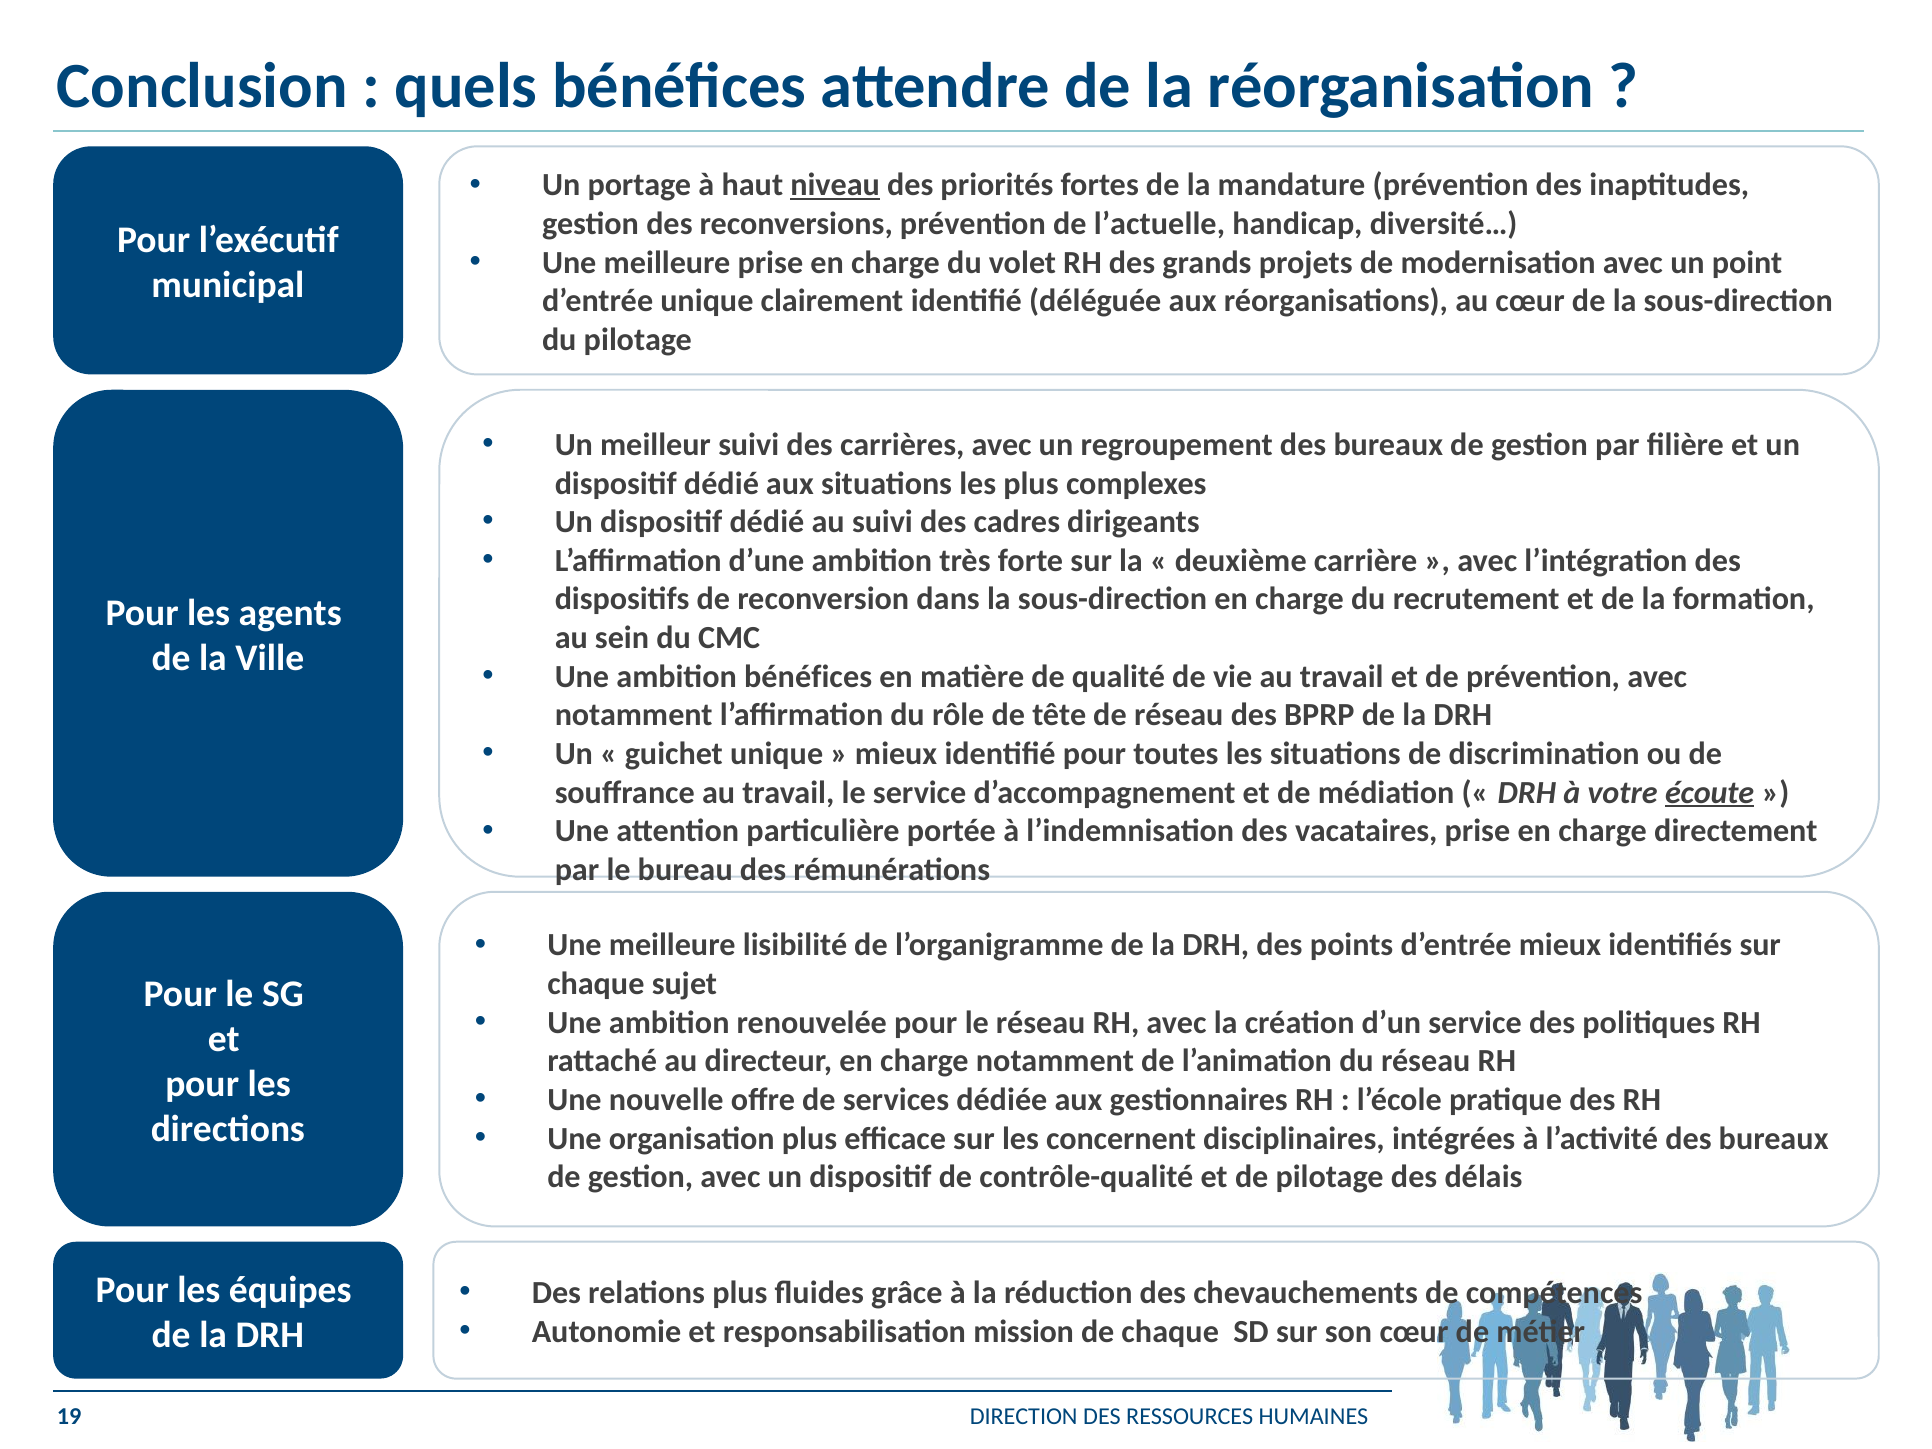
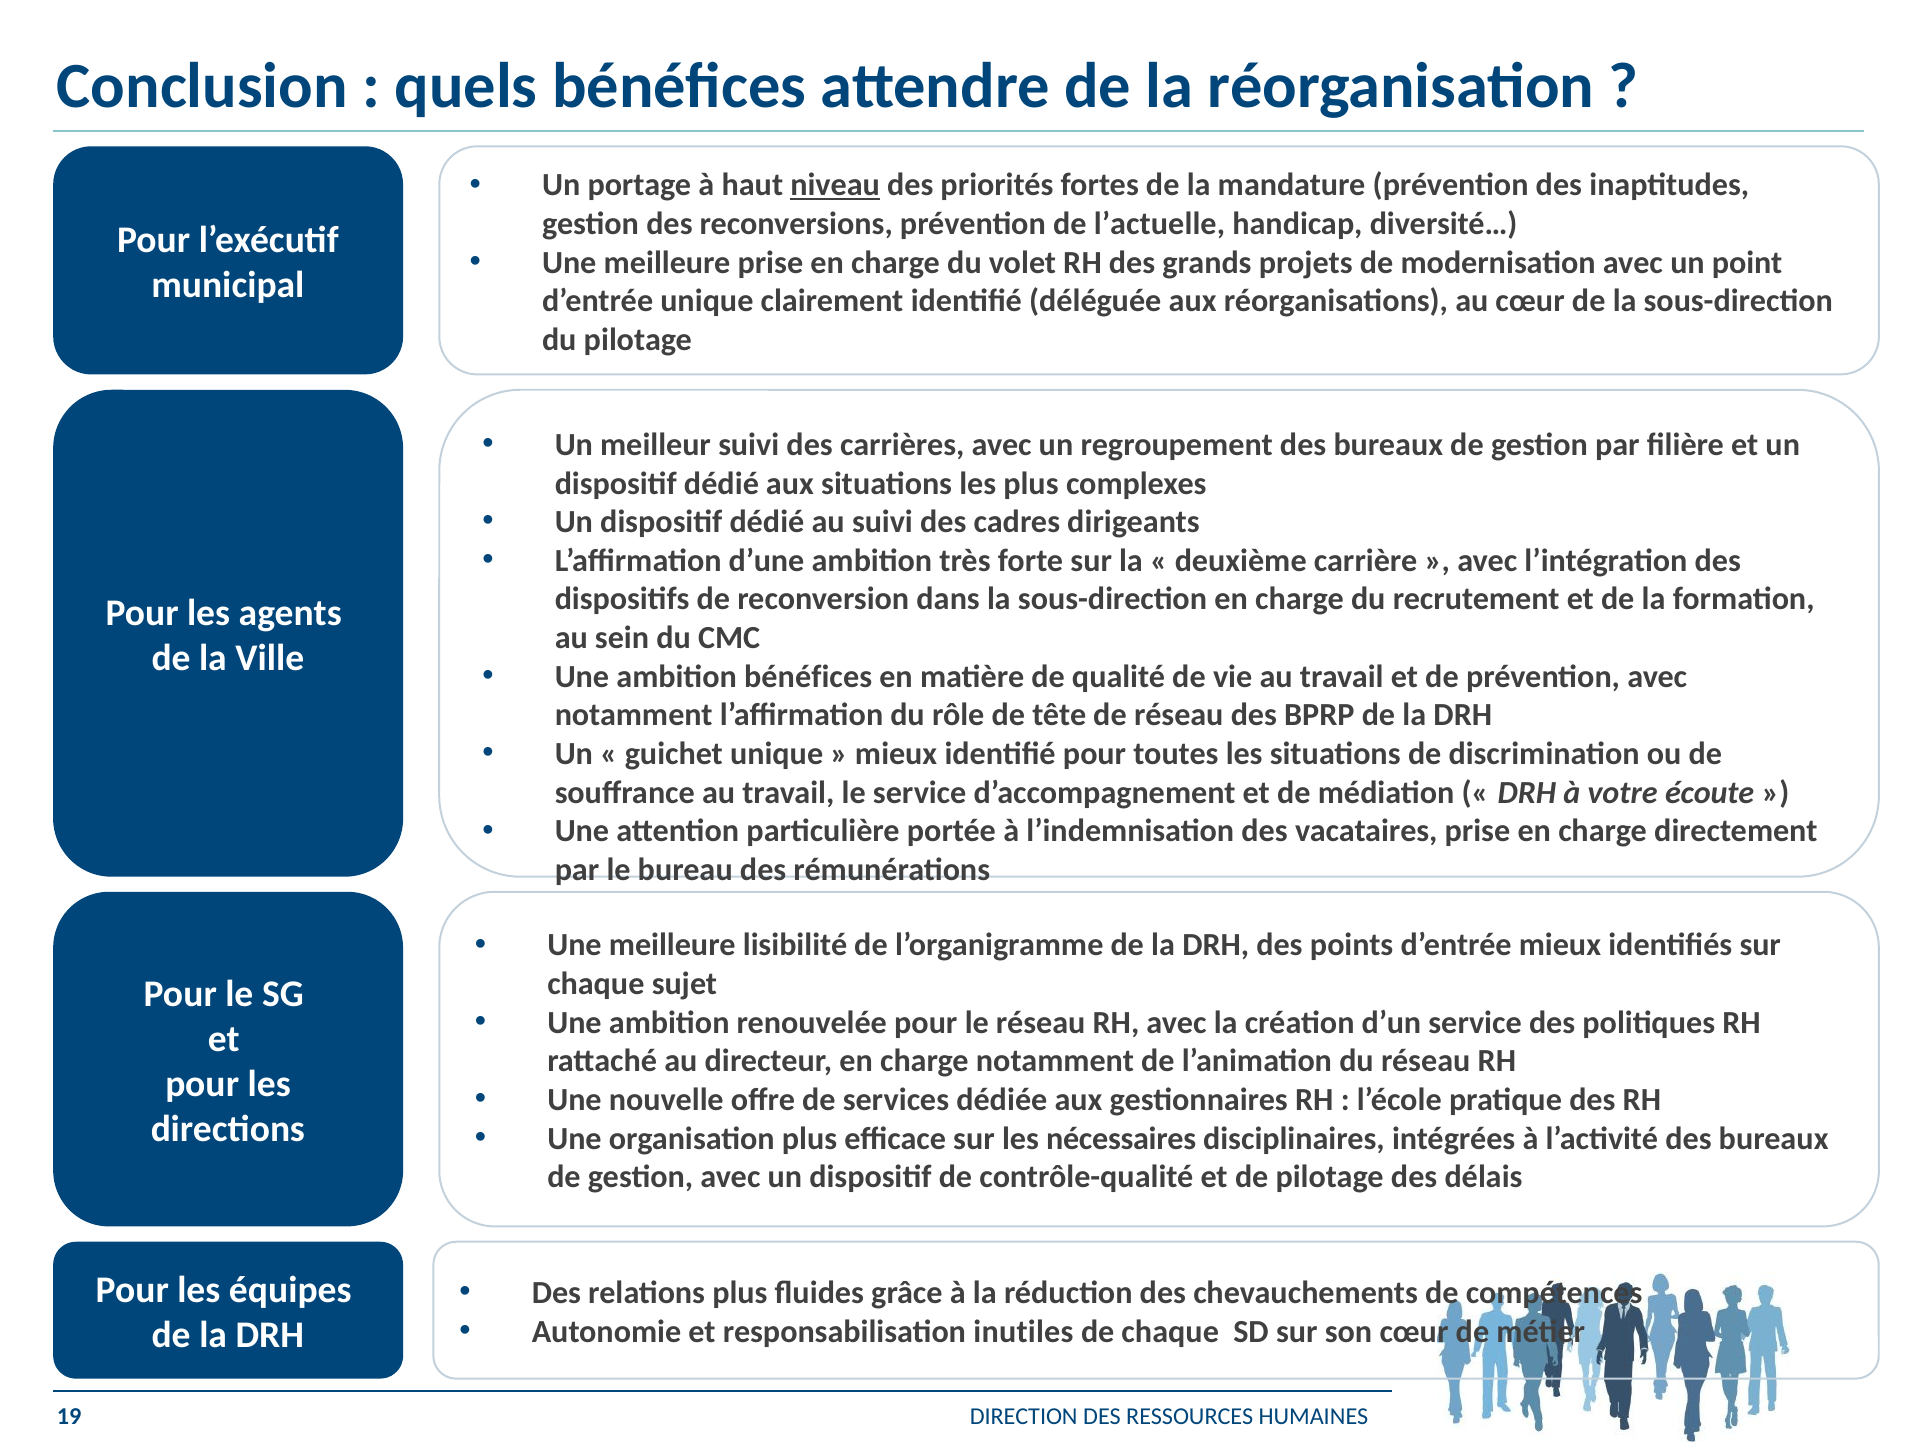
écoute underline: present -> none (1710, 793)
concernent: concernent -> nécessaires (1121, 1139)
mission: mission -> inutiles (1023, 1332)
